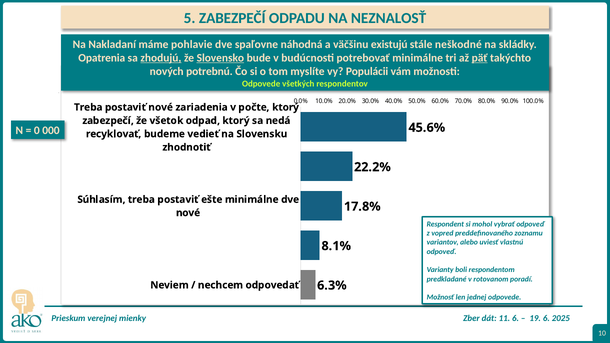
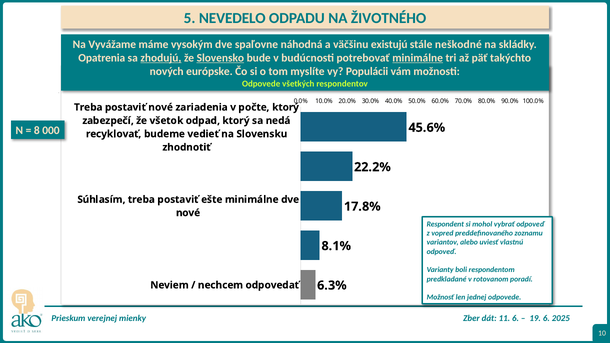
5 ZABEZPEČÍ: ZABEZPEČÍ -> NEVEDELO (232, 18)
NEZNALOSŤ: NEZNALOSŤ -> ŽIVOTNÉHO (389, 18)
Nakladaní: Nakladaní -> Vyvážame (112, 44)
pohlavie: pohlavie -> vysokým (192, 44)
minimálne underline: none -> present (418, 58)
päť underline: present -> none (480, 58)
potrebnú: potrebnú -> európske (209, 72)
0: 0 -> 8 (37, 131)
